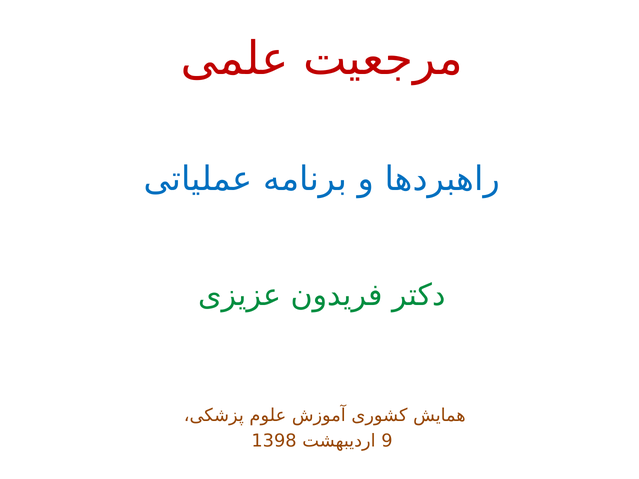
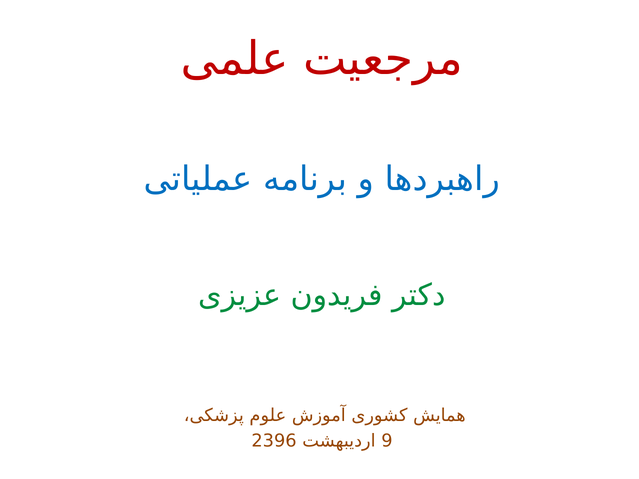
1398: 1398 -> 2396 (274, 441)
